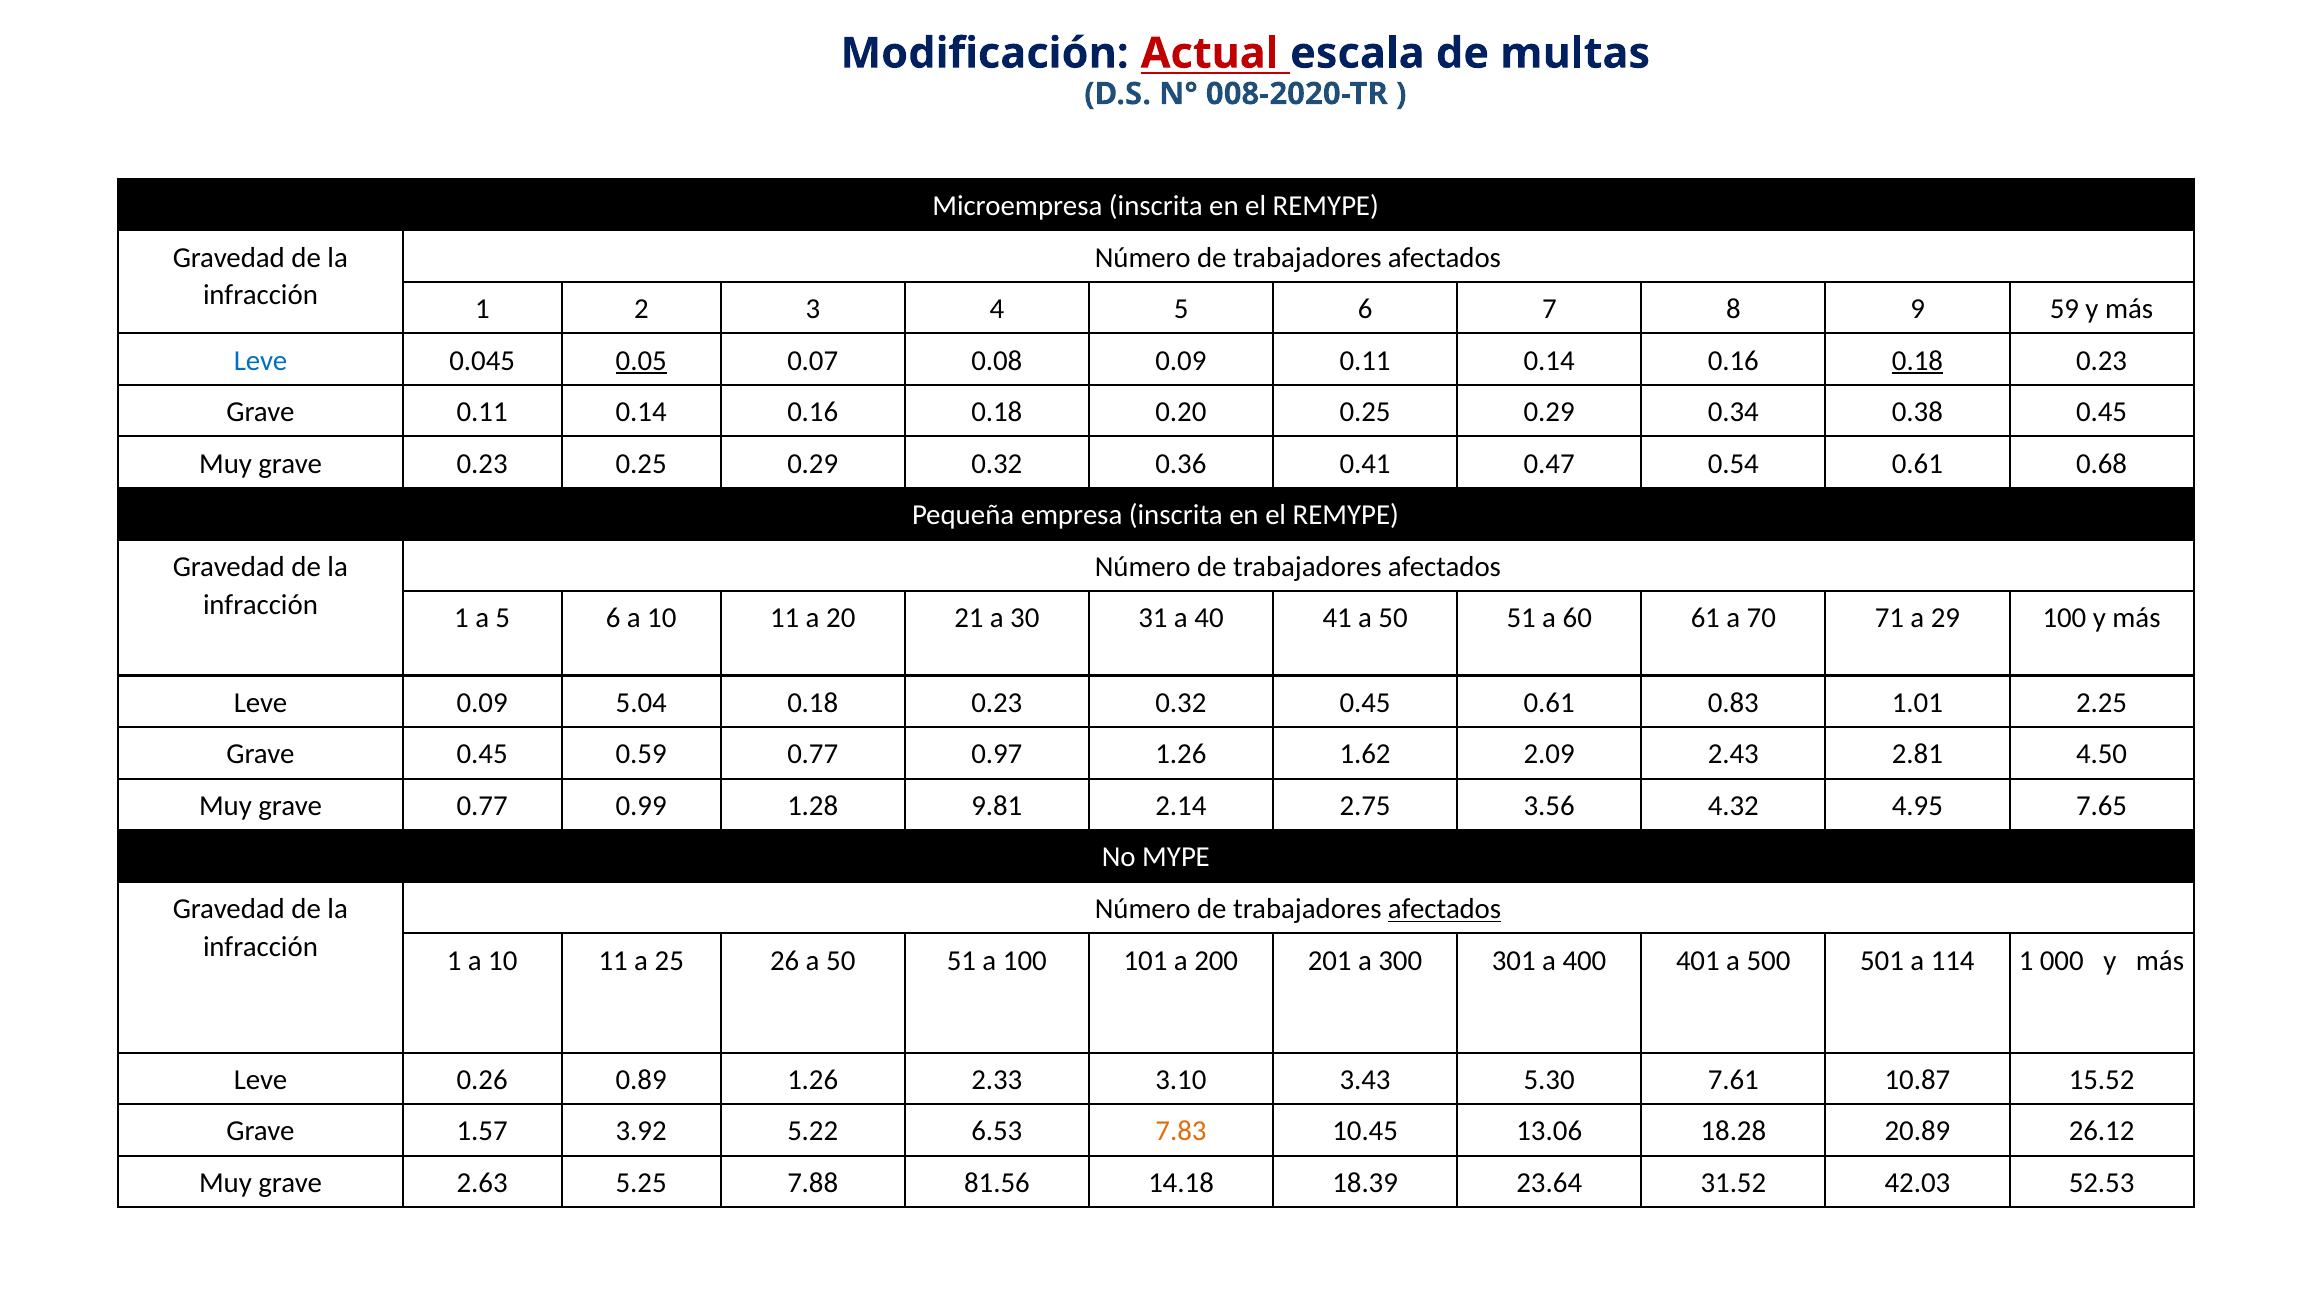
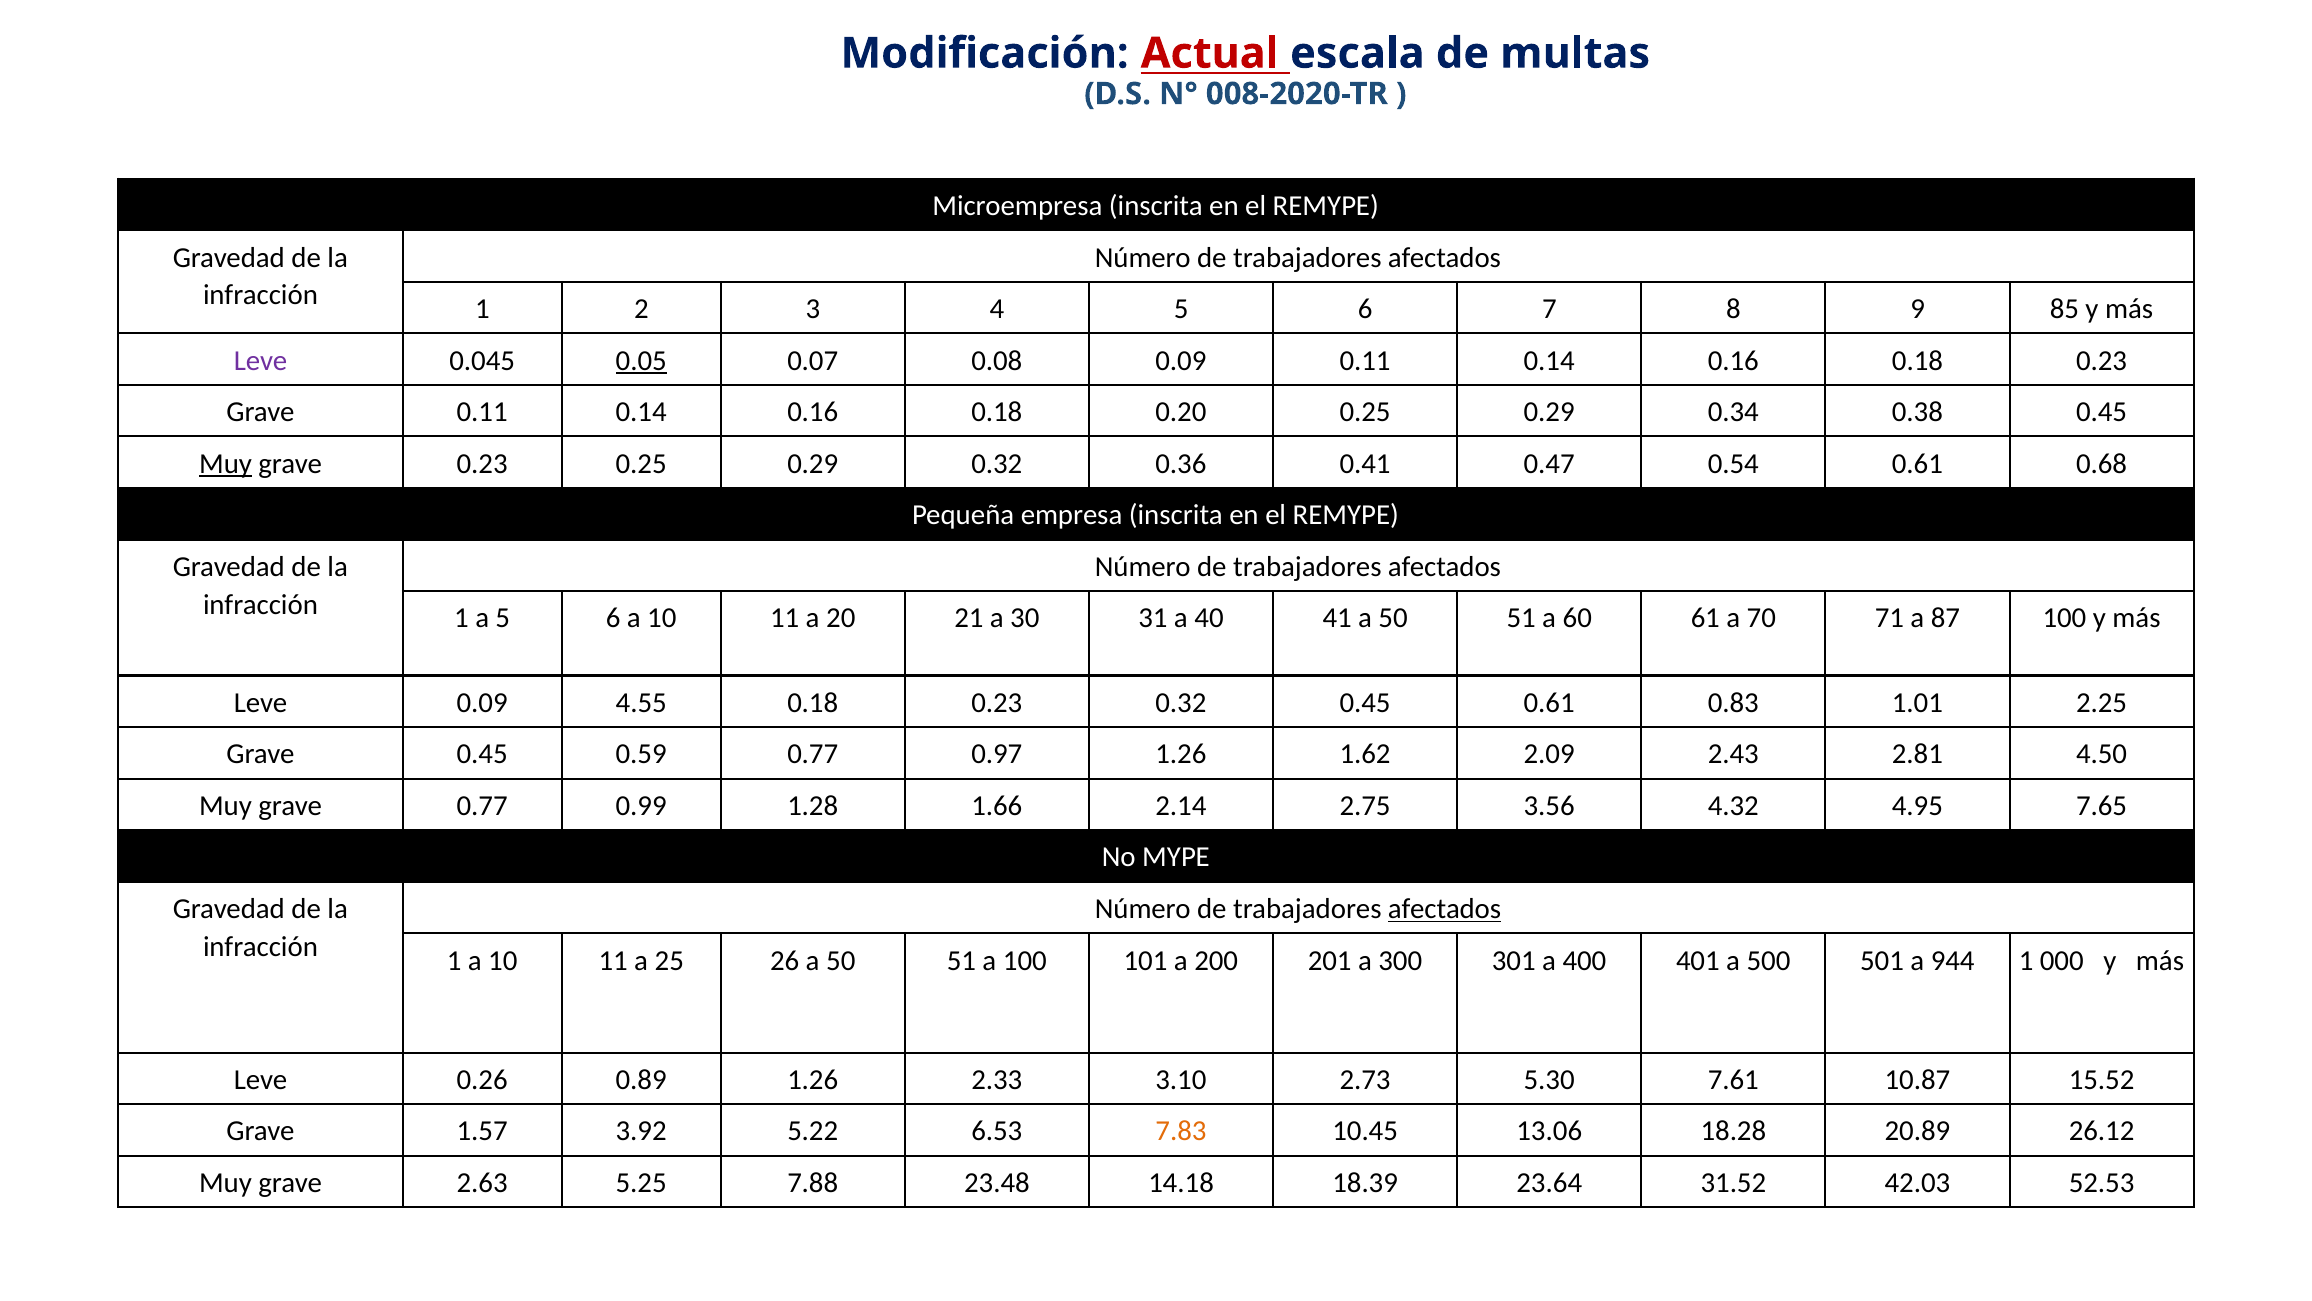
59: 59 -> 85 (2064, 309)
Leve colour: blue -> purple (261, 360)
0.18 underline: present -> none (1917, 360)
Muy underline: none -> present (226, 464)
29: 29 -> 87 (1945, 618)
5.04: 5.04 -> 4.55 (641, 702)
9.81: 9.81 -> 1.66 (997, 806)
114: 114 -> 944 (1953, 960)
3.43: 3.43 -> 2.73 (1365, 1079)
81.56: 81.56 -> 23.48 (997, 1182)
